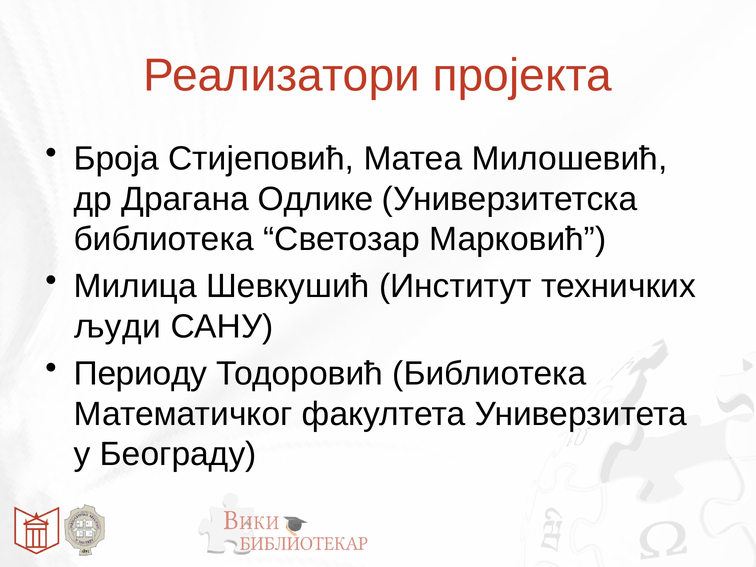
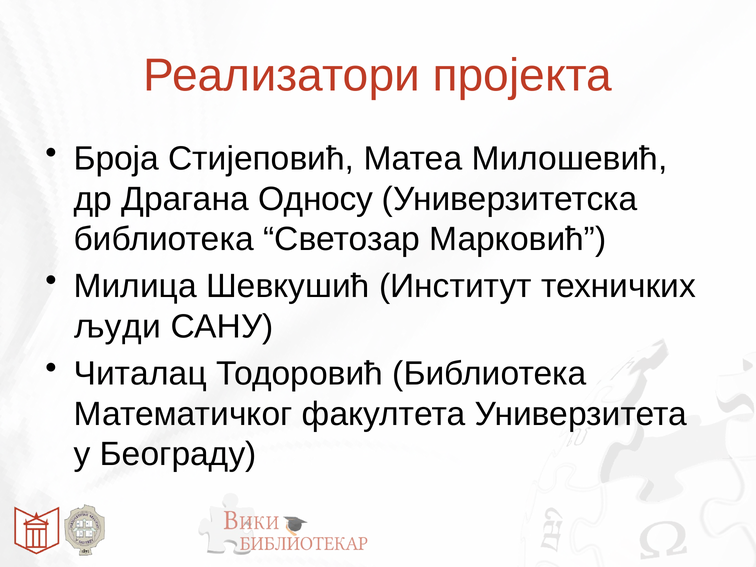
Одлике: Одлике -> Односу (316, 199)
Периоду: Периоду -> Читалац (140, 374)
